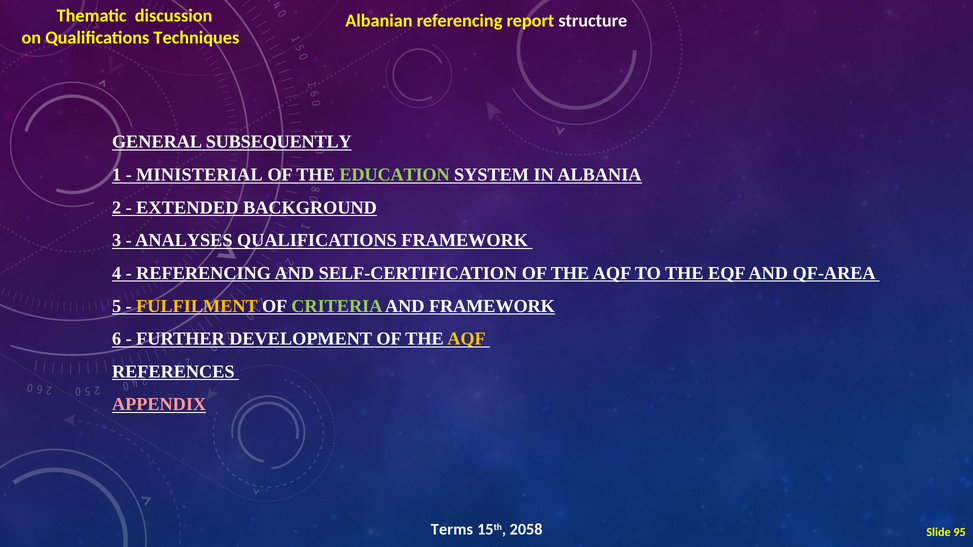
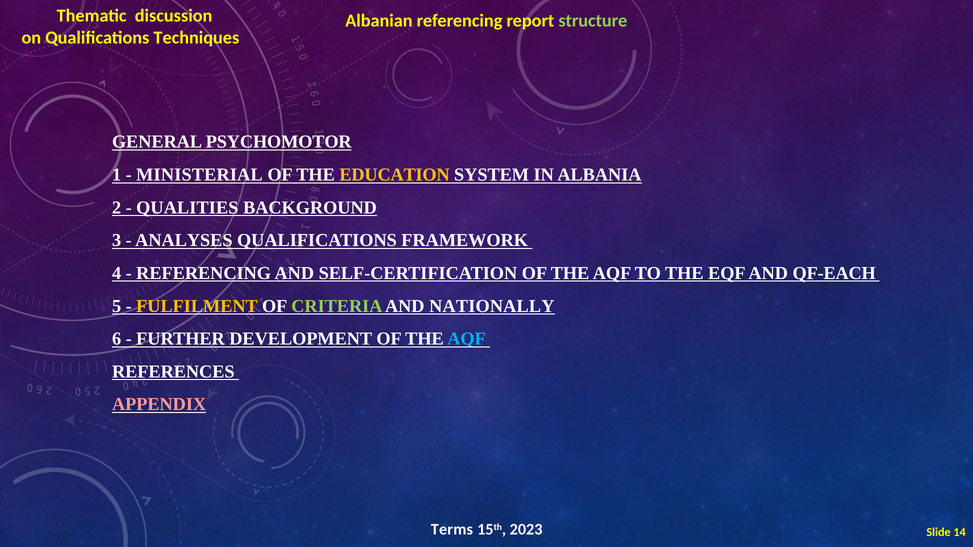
structure colour: white -> light green (593, 21)
SUBSEQUENTLY: SUBSEQUENTLY -> PSYCHOMOTOR (279, 142)
EDUCATION colour: light green -> yellow (395, 175)
EXTENDED: EXTENDED -> QUALITIES (187, 208)
QF-AREA: QF-AREA -> QF-EACH (834, 273)
AND FRAMEWORK: FRAMEWORK -> NATIONALLY (492, 306)
AQF colour: yellow -> light blue (466, 339)
2058: 2058 -> 2023 (526, 530)
95: 95 -> 14 (960, 533)
